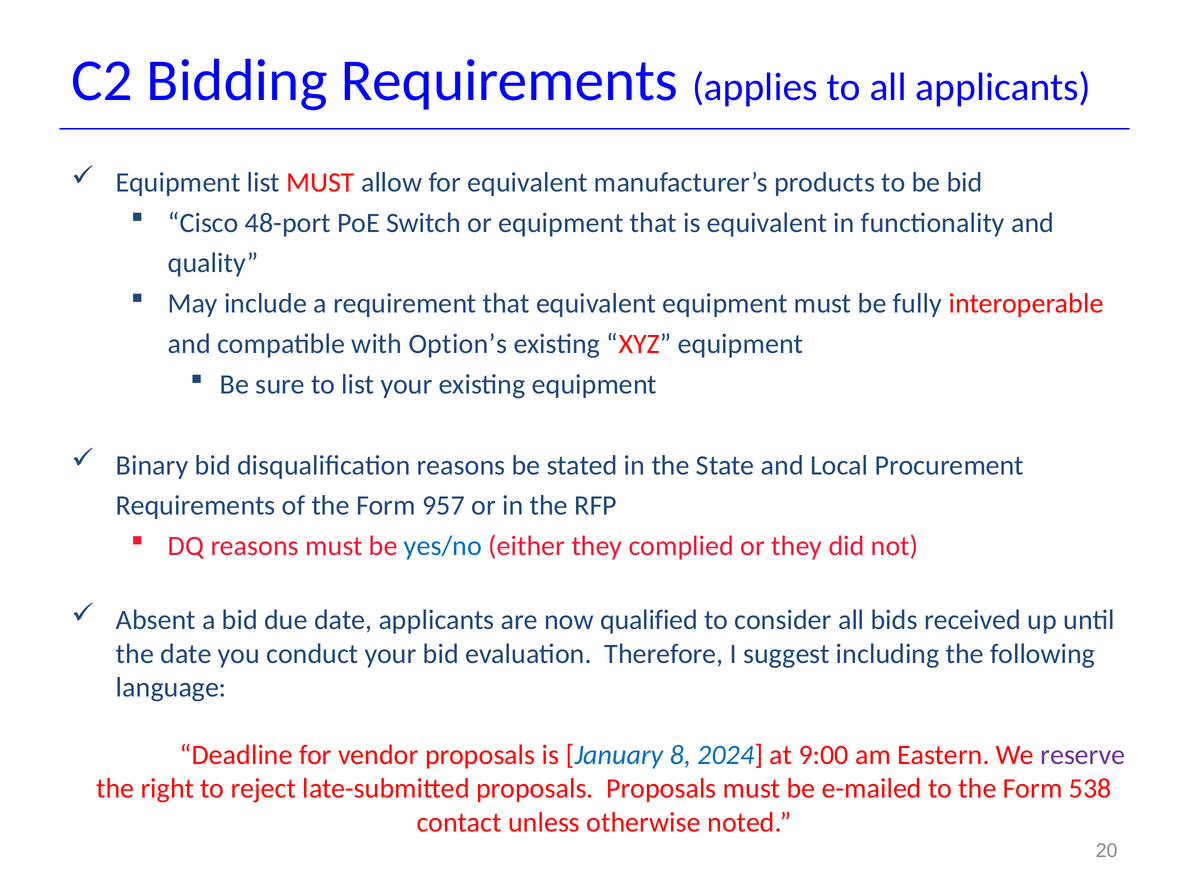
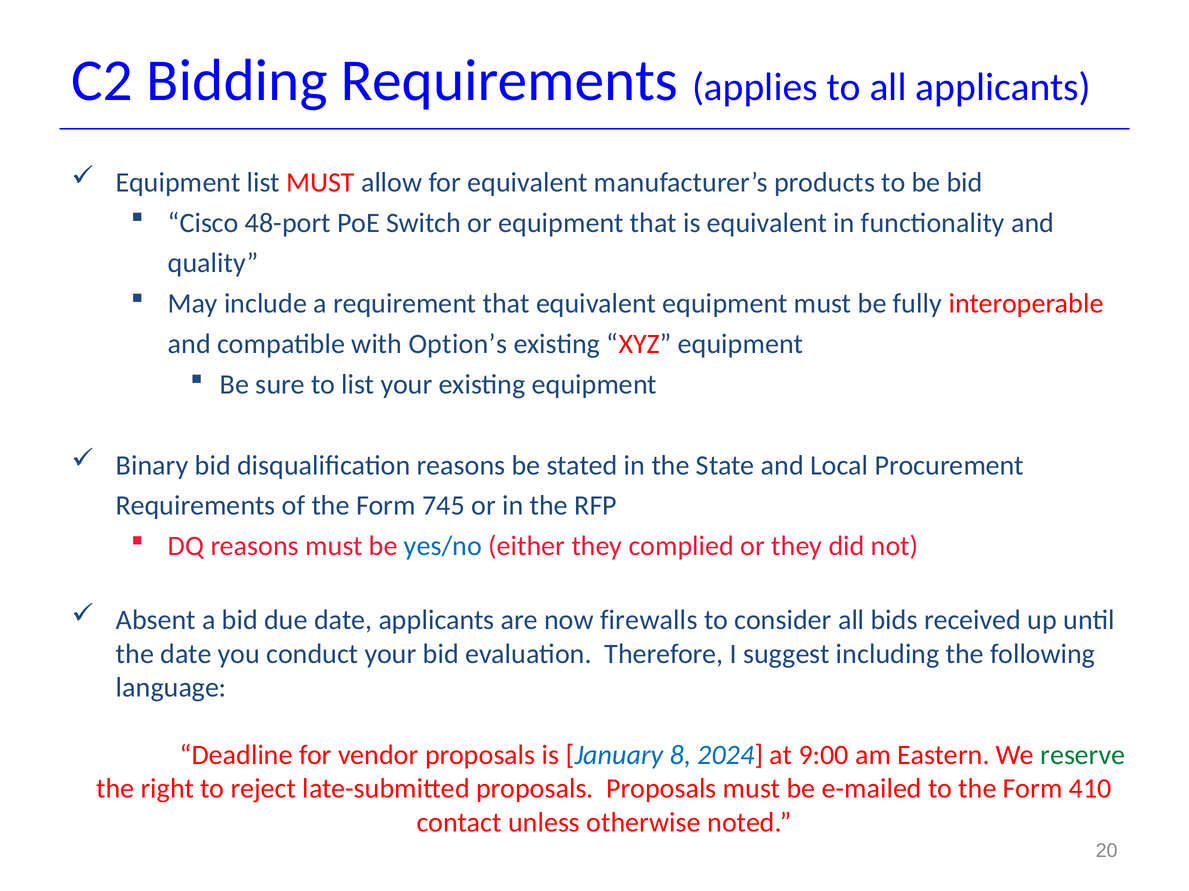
957: 957 -> 745 (443, 506)
qualified: qualified -> firewalls (649, 621)
reserve colour: purple -> green (1083, 756)
538: 538 -> 410 (1090, 789)
